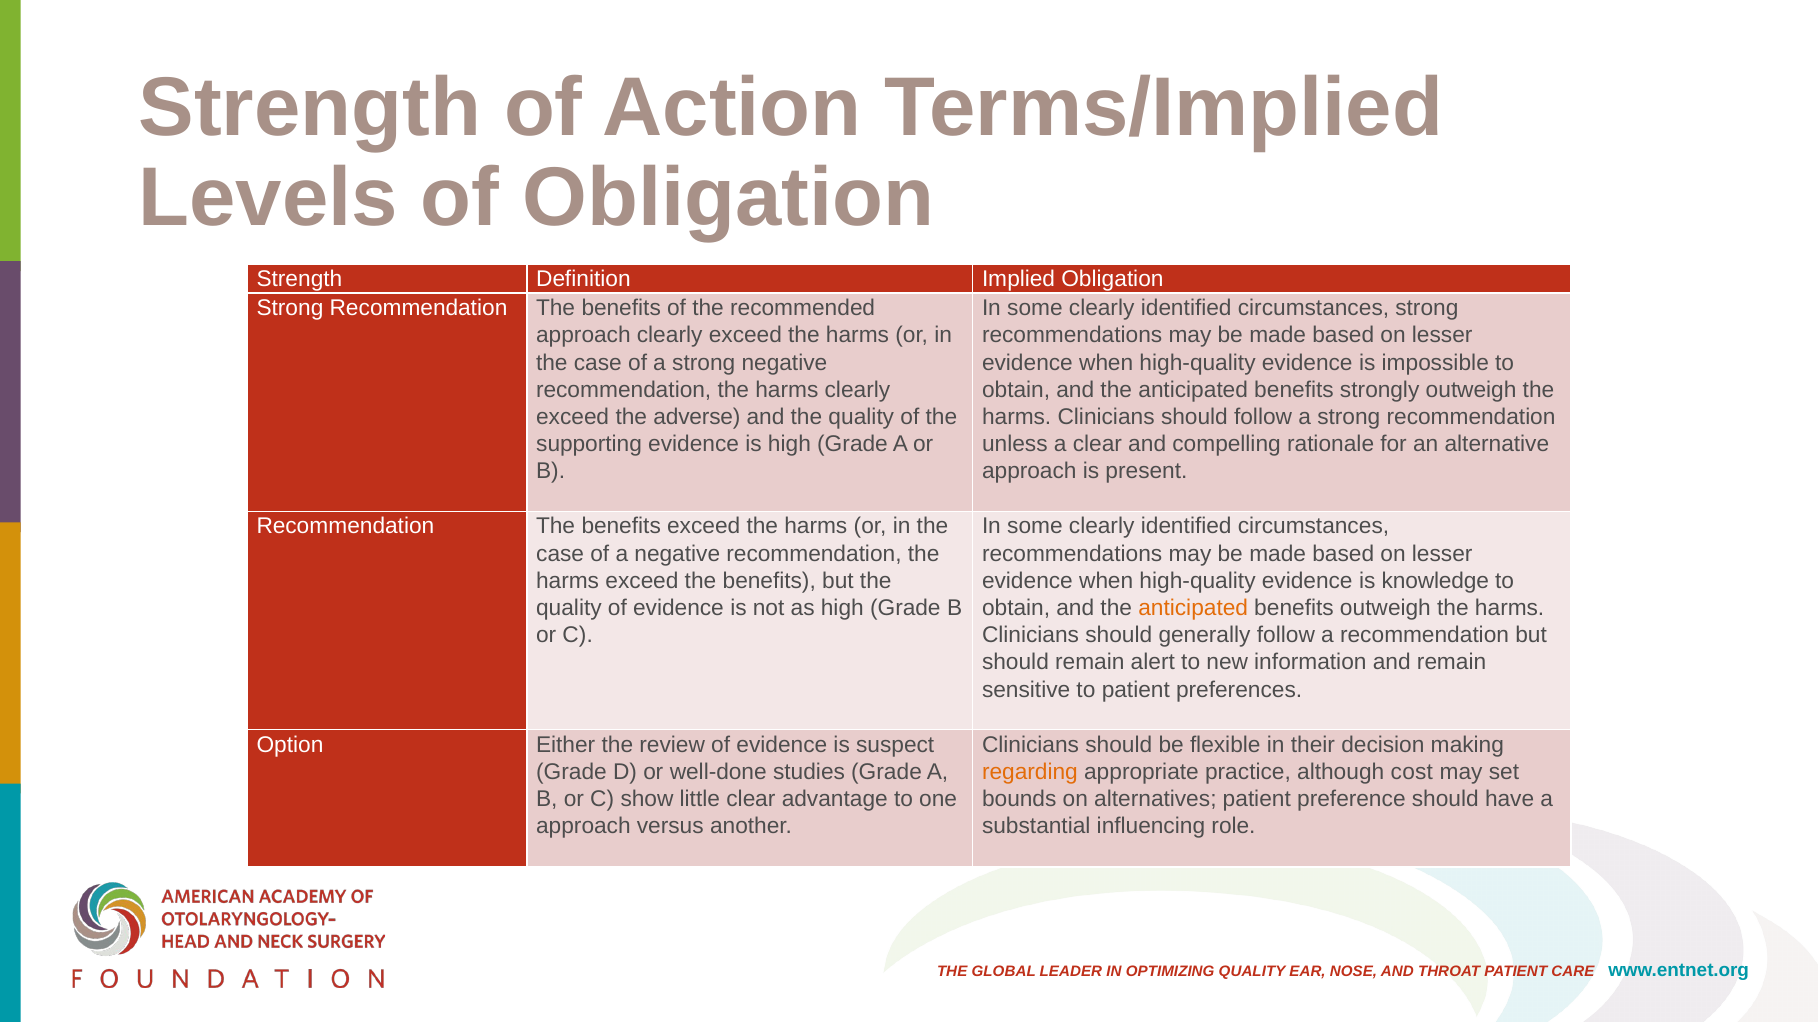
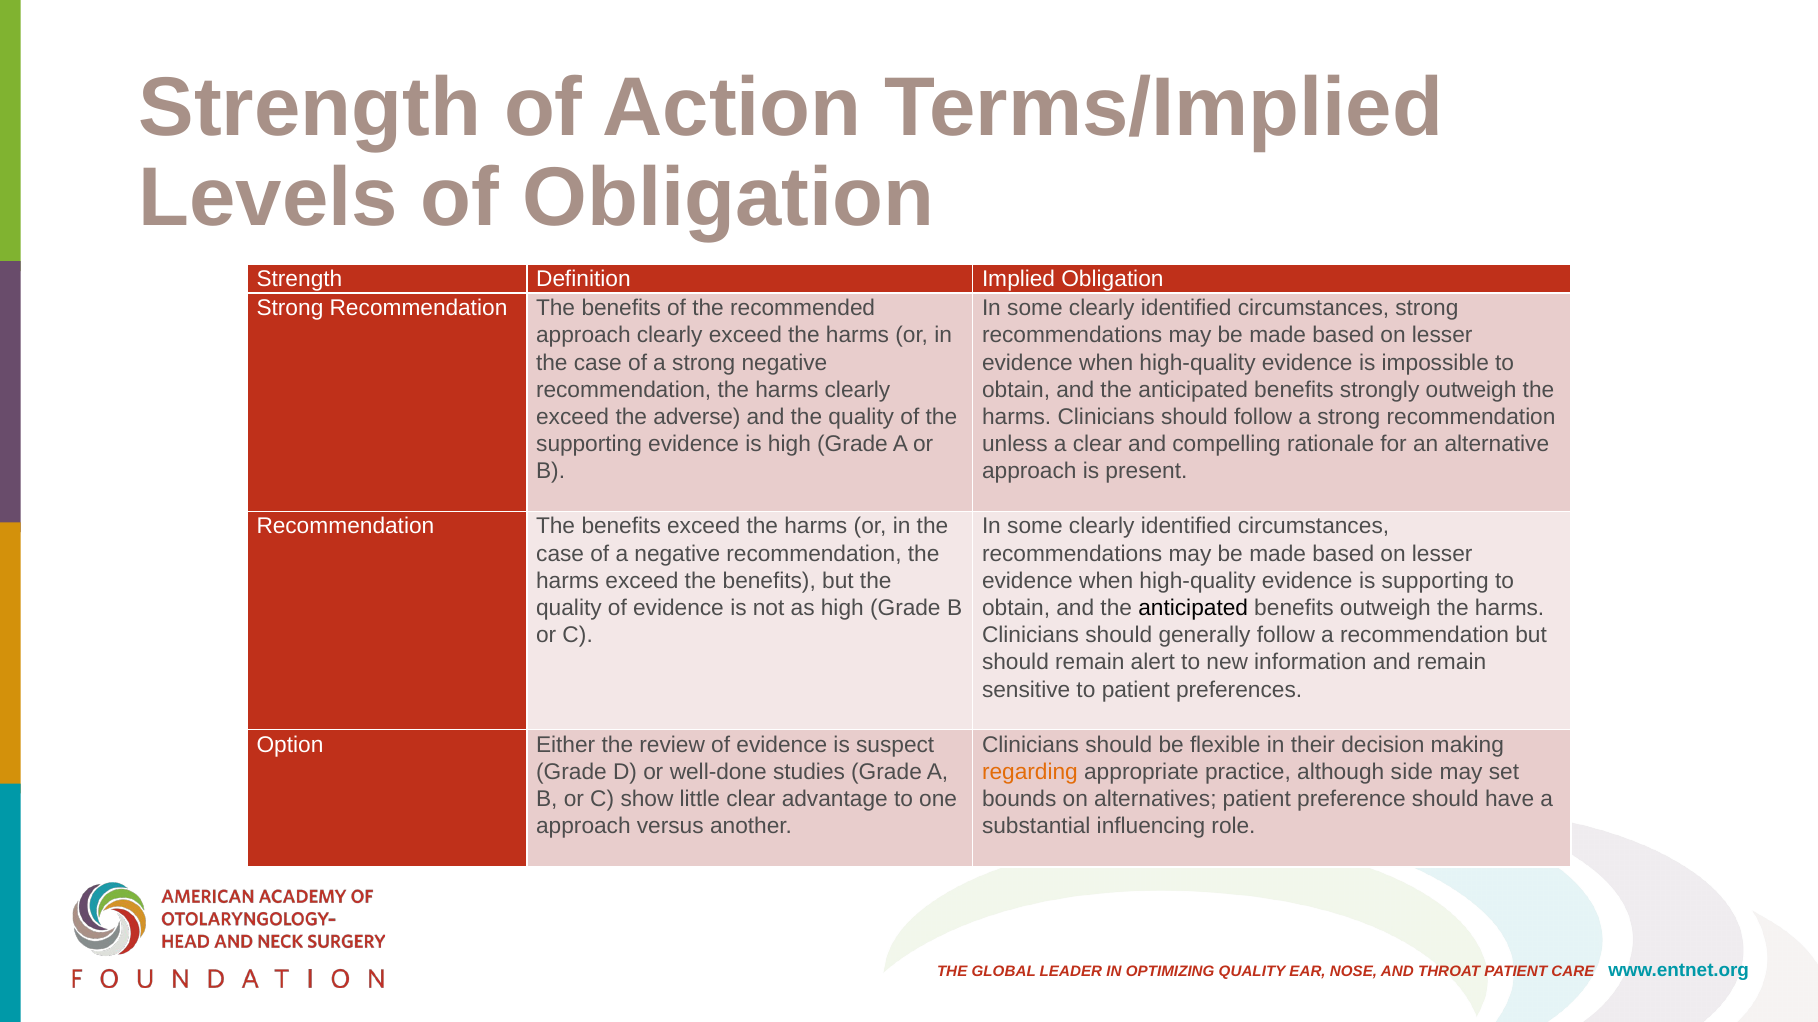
is knowledge: knowledge -> supporting (1435, 581)
anticipated colour: orange -> black (1193, 608)
cost: cost -> side (1412, 772)
